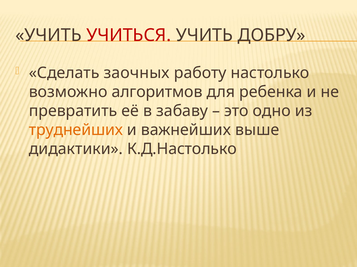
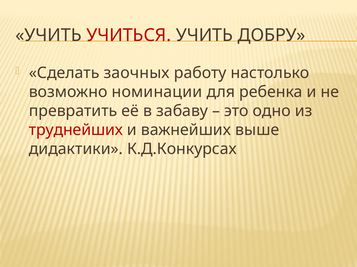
алгоритмов: алгоритмов -> номинации (157, 92)
труднейших colour: orange -> red (76, 130)
К.Д.Настолько: К.Д.Настолько -> К.Д.Конкурсах (182, 149)
